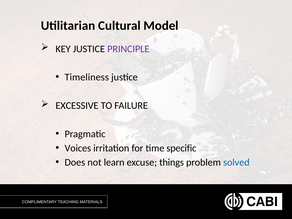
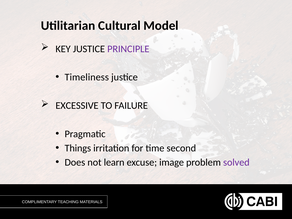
Voices: Voices -> Things (78, 148)
specific: specific -> second (181, 148)
things: things -> image (172, 162)
solved colour: blue -> purple (236, 162)
